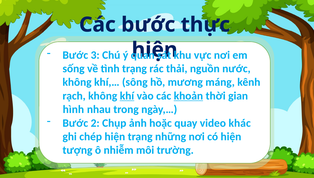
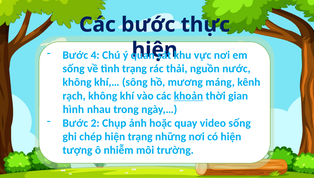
3: 3 -> 4 (95, 55)
khí underline: present -> none (127, 96)
video khác: khác -> sống (240, 123)
